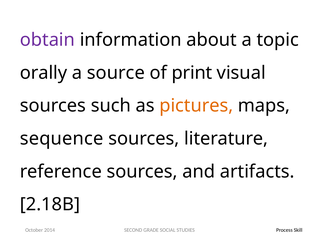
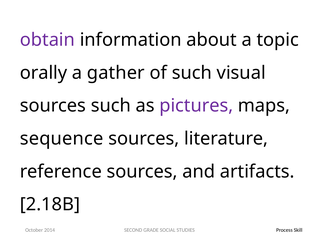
source: source -> gather (116, 73)
of print: print -> such (192, 73)
pictures colour: orange -> purple (196, 106)
